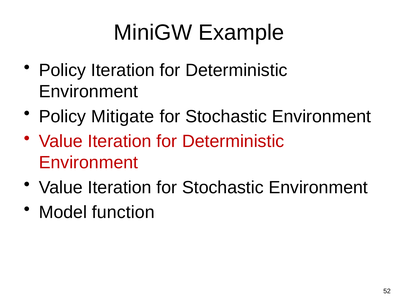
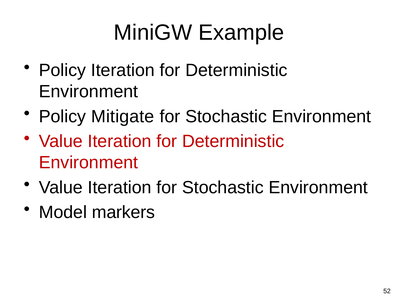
function: function -> markers (123, 212)
